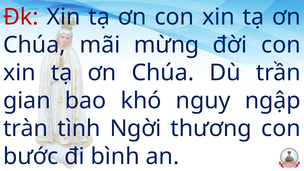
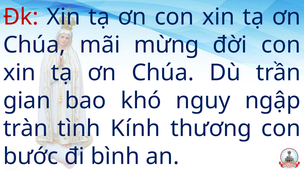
Ngời: Ngời -> Kính (135, 129)
